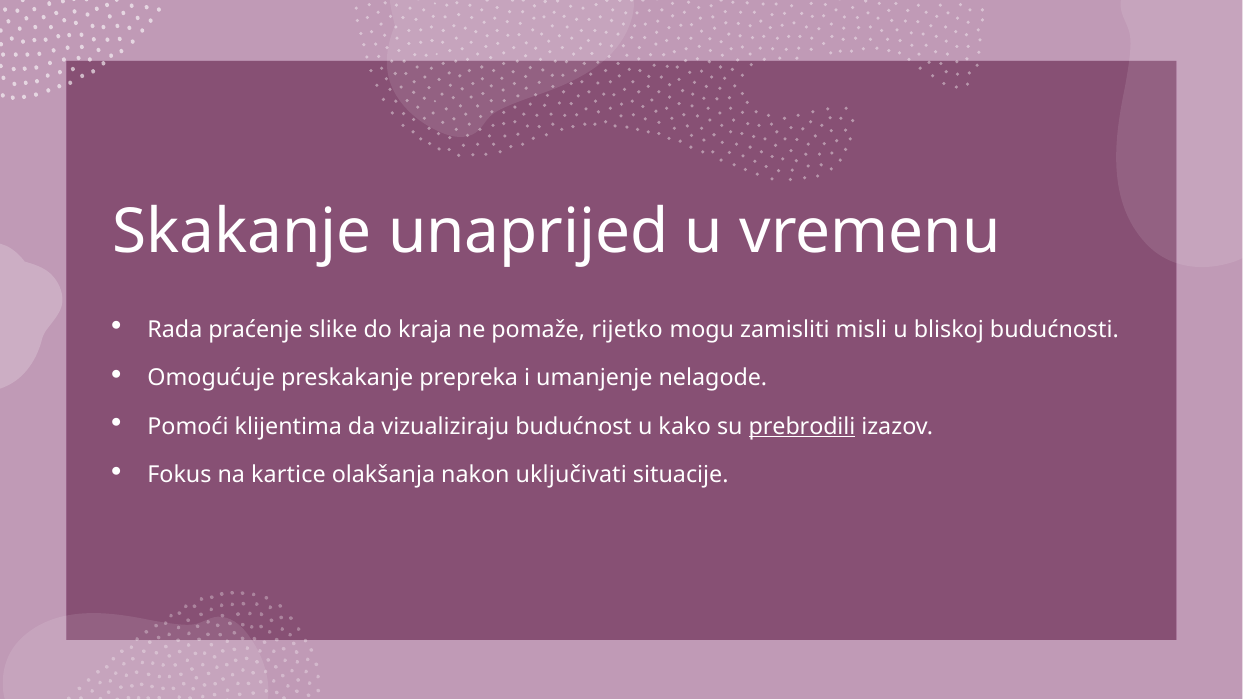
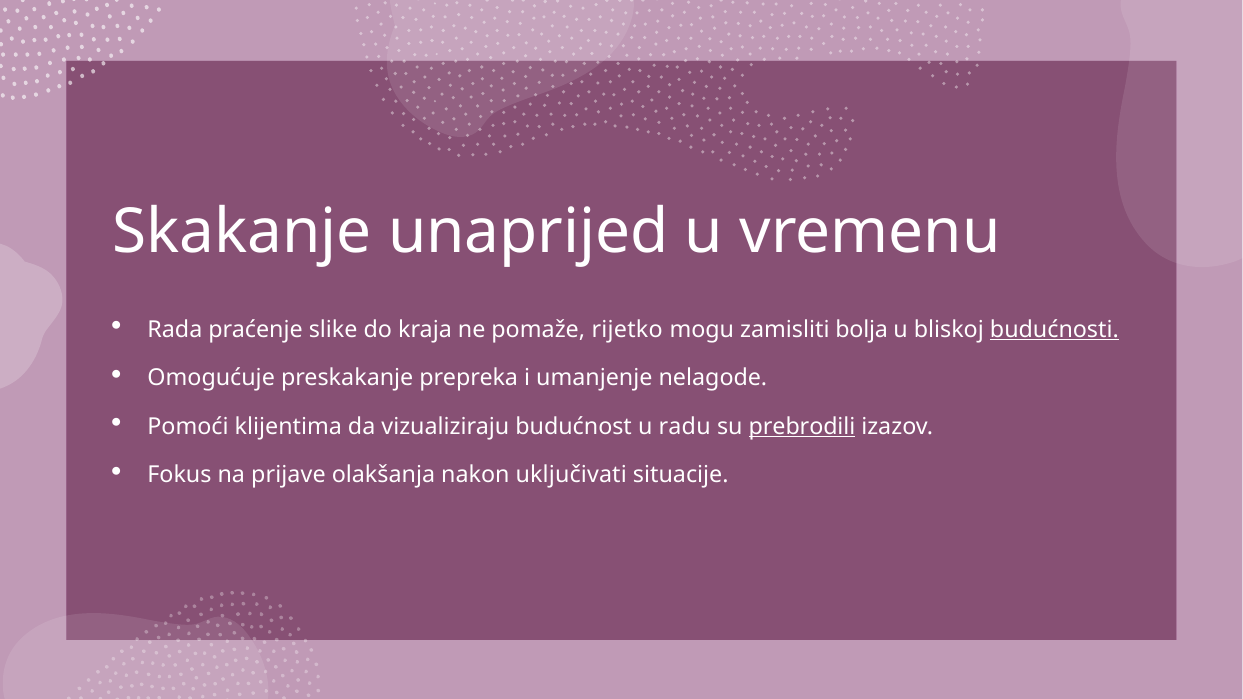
misli: misli -> bolja (862, 330)
budućnosti underline: none -> present (1054, 330)
kako: kako -> radu (685, 426)
kartice: kartice -> prijave (288, 475)
